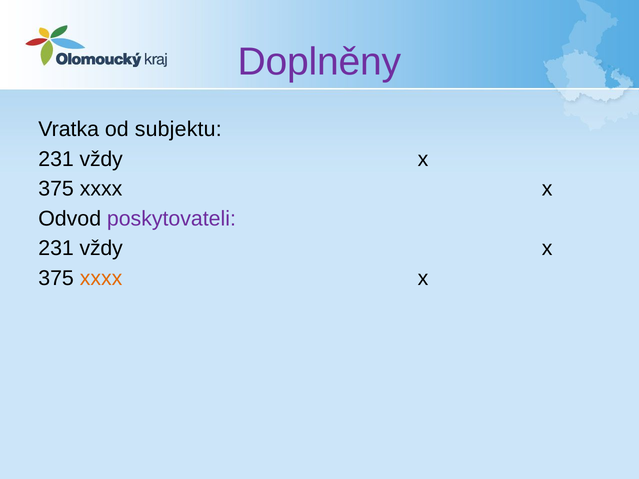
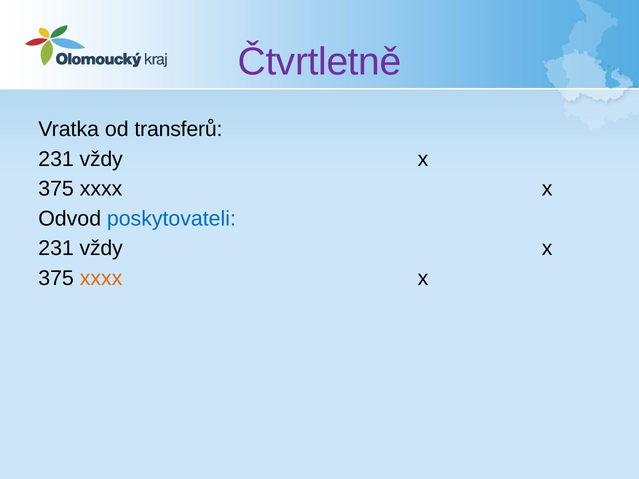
Doplněny: Doplněny -> Čtvrtletně (320, 62)
subjektu: subjektu -> transferů (178, 129)
poskytovateli colour: purple -> blue (171, 219)
